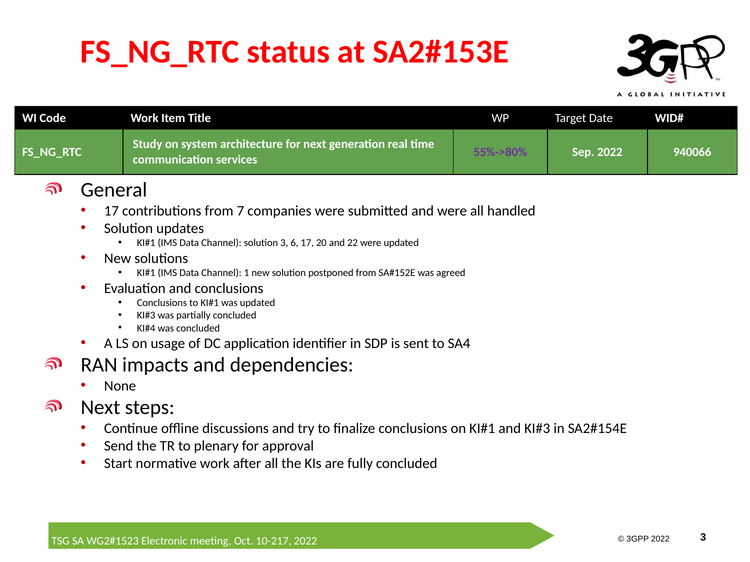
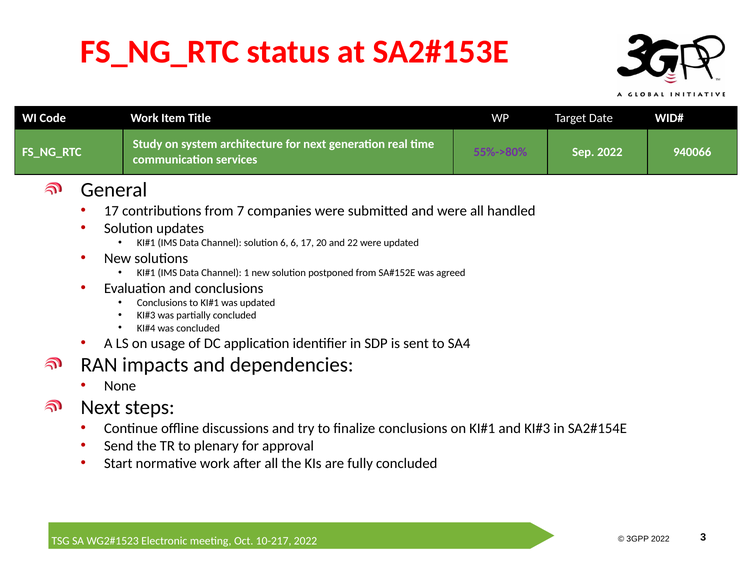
solution 3: 3 -> 6 (284, 243)
